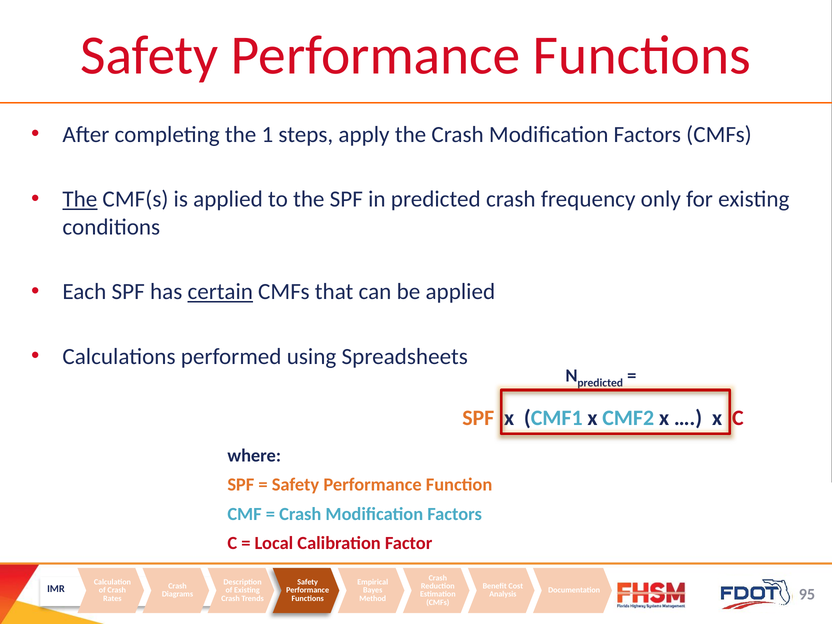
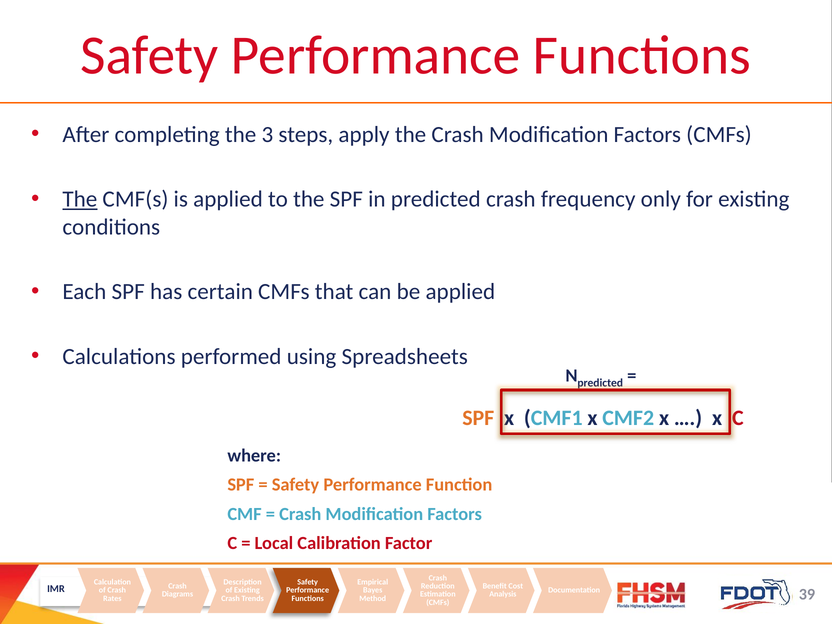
1: 1 -> 3 (267, 135)
certain underline: present -> none (220, 292)
95: 95 -> 39 (807, 594)
